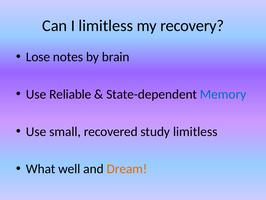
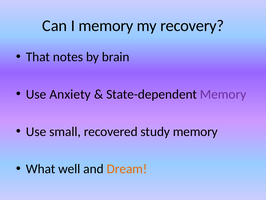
I limitless: limitless -> memory (106, 26)
Lose: Lose -> That (38, 57)
Reliable: Reliable -> Anxiety (70, 94)
Memory colour: blue -> purple (223, 94)
study limitless: limitless -> memory (195, 131)
